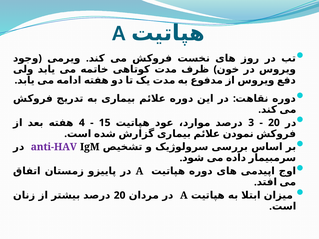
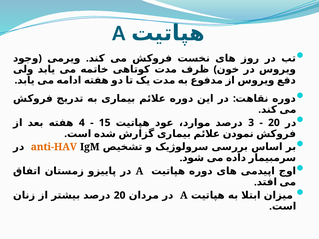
anti-HAV colour: purple -> orange (54, 147)
